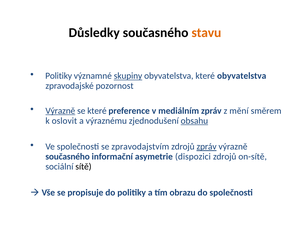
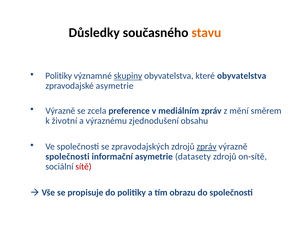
zpravodajské pozornost: pozornost -> asymetrie (115, 86)
Výrazně underline: present -> none (60, 110)
se které: které -> zcela (97, 110)
oslovit: oslovit -> životní (64, 120)
obsahu underline: present -> none (194, 120)
zpravodajstvím: zpravodajstvím -> zpravodajských (140, 146)
současného: současného -> společnosti (67, 156)
dispozici: dispozici -> datasety (193, 156)
sítě colour: black -> red (83, 166)
